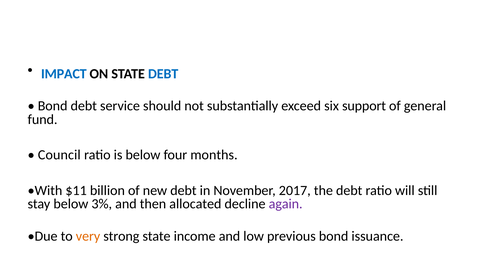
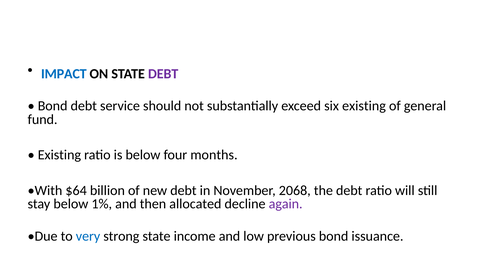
DEBT colour: blue -> purple (163, 74)
six support: support -> existing (364, 106)
Council: Council -> Existing (59, 155)
$11: $11 -> $64 (76, 190)
2017: 2017 -> 2068 (295, 190)
3%: 3% -> 1% (102, 204)
very colour: orange -> blue (88, 236)
